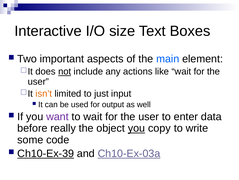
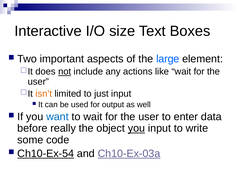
main: main -> large (168, 59)
want colour: purple -> blue (57, 116)
you copy: copy -> input (159, 128)
Ch10-Ex-39: Ch10-Ex-39 -> Ch10-Ex-54 (46, 153)
